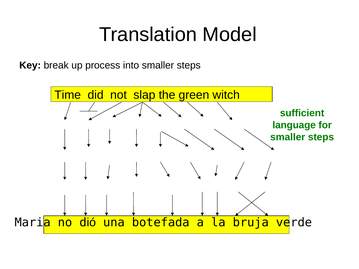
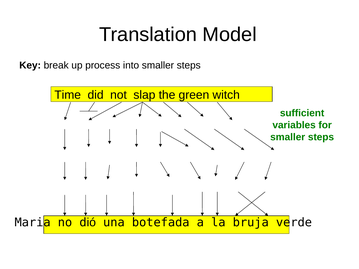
language: language -> variables (294, 125)
